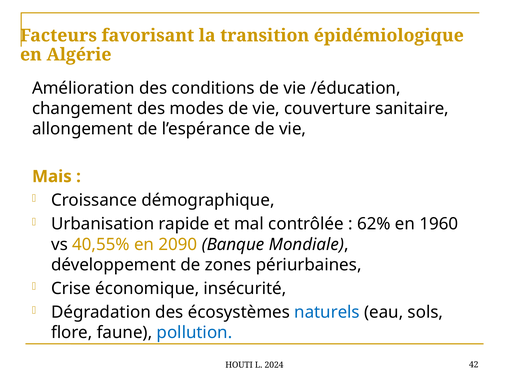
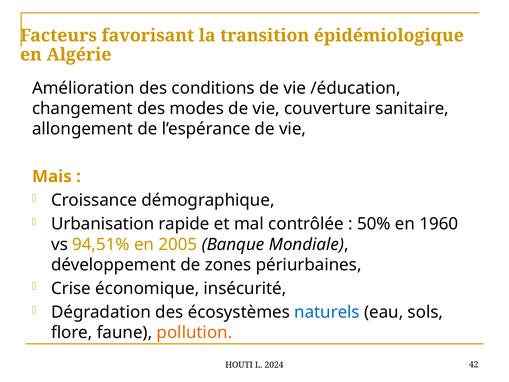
62%: 62% -> 50% (374, 224)
40,55%: 40,55% -> 94,51% (101, 244)
2090: 2090 -> 2005 (178, 244)
pollution colour: blue -> orange (194, 332)
